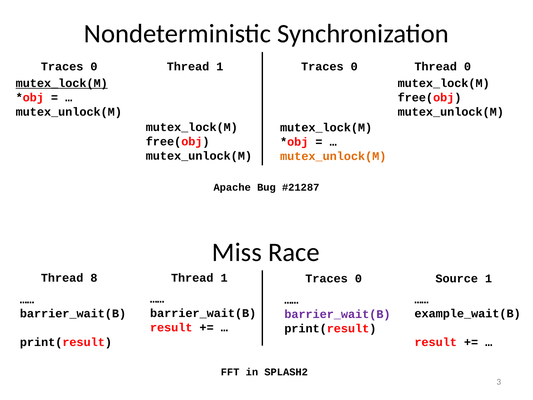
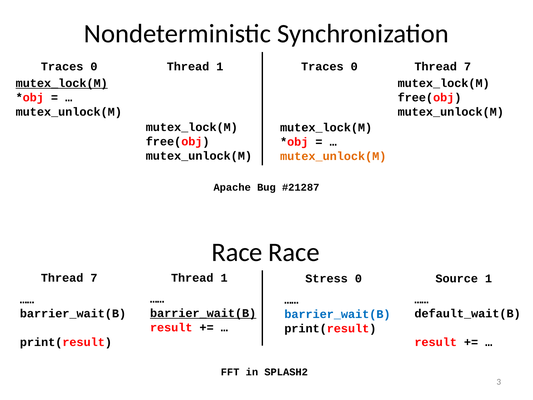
0 Thread 0: 0 -> 7 (468, 67)
Miss: Miss -> Race (237, 252)
8: 8 -> 7 (94, 278)
Traces: Traces -> Stress (327, 278)
barrier_wait(B underline: none -> present (203, 313)
example_wait(B: example_wait(B -> default_wait(B (468, 314)
barrier_wait(B colour: purple -> blue (337, 314)
